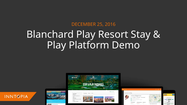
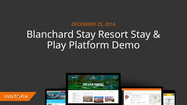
Blanchard Play: Play -> Stay (86, 35)
